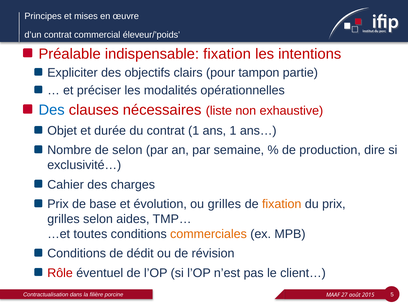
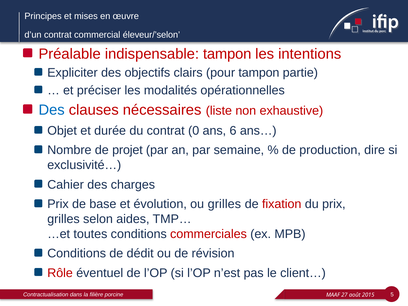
éleveur/’poids: éleveur/’poids -> éleveur/’selon (151, 35)
indispensable fixation: fixation -> tampon (227, 54)
contrat 1: 1 -> 0 (194, 131)
ans 1: 1 -> 6 (233, 131)
de selon: selon -> projet (127, 150)
fixation colour: orange -> red (282, 204)
commerciales colour: orange -> red (208, 234)
